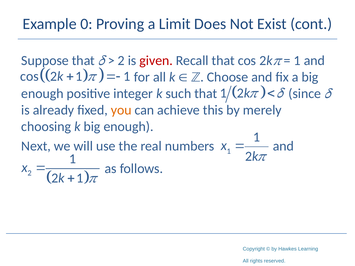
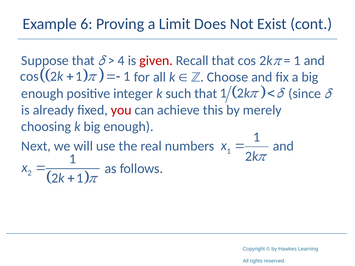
0: 0 -> 6 (86, 24)
2: 2 -> 4 (121, 61)
you colour: orange -> red (121, 110)
